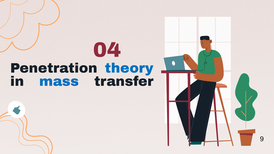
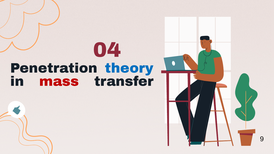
mass colour: blue -> red (59, 81)
